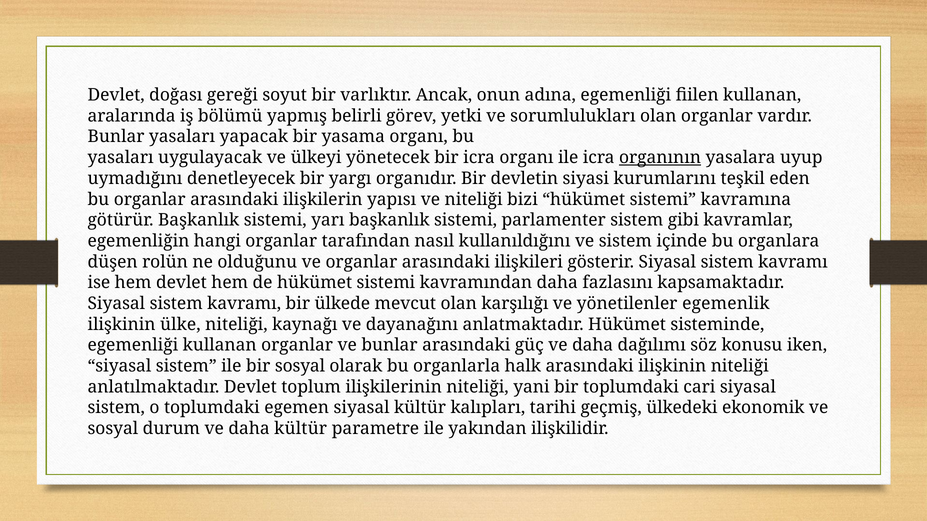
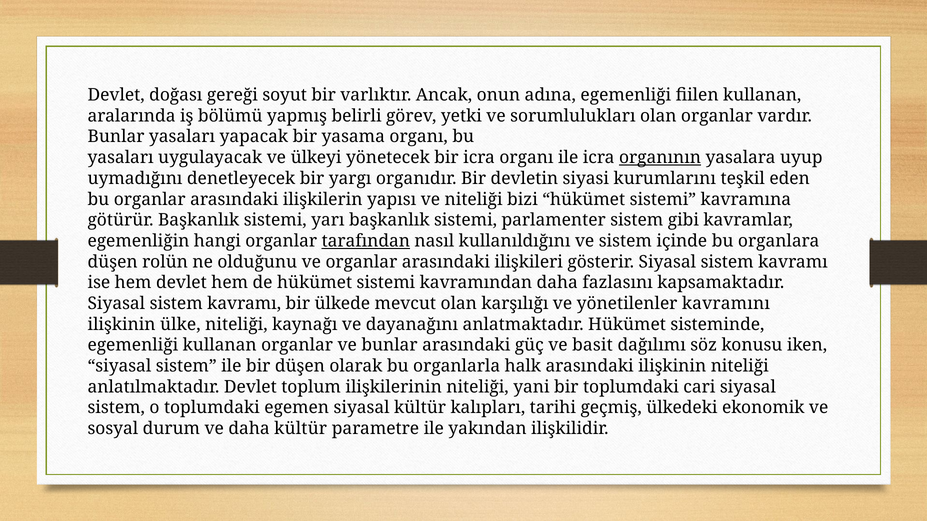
tarafından underline: none -> present (366, 241)
egemenlik: egemenlik -> kavramını (726, 304)
güç ve daha: daha -> basit (592, 345)
bir sosyal: sosyal -> düşen (300, 366)
